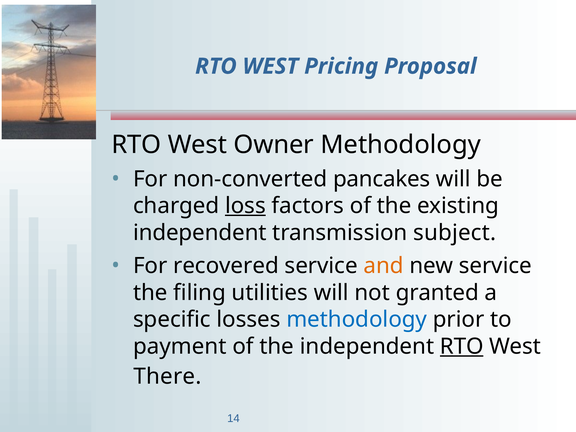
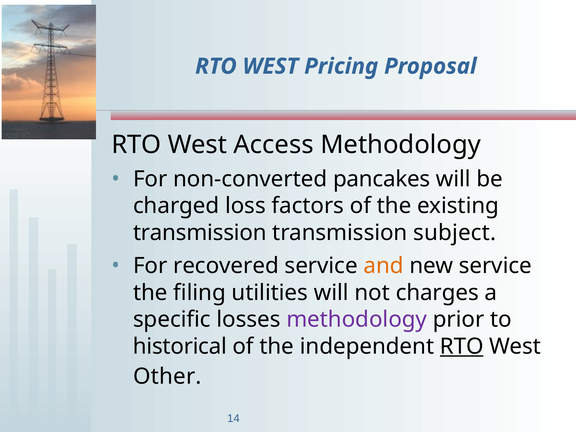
Owner: Owner -> Access (274, 145)
loss underline: present -> none (245, 206)
independent: independent -> transmission (200, 233)
granted: granted -> charges (437, 293)
methodology colour: blue -> purple (357, 320)
payment: payment -> historical (180, 346)
There: There -> Other (167, 376)
